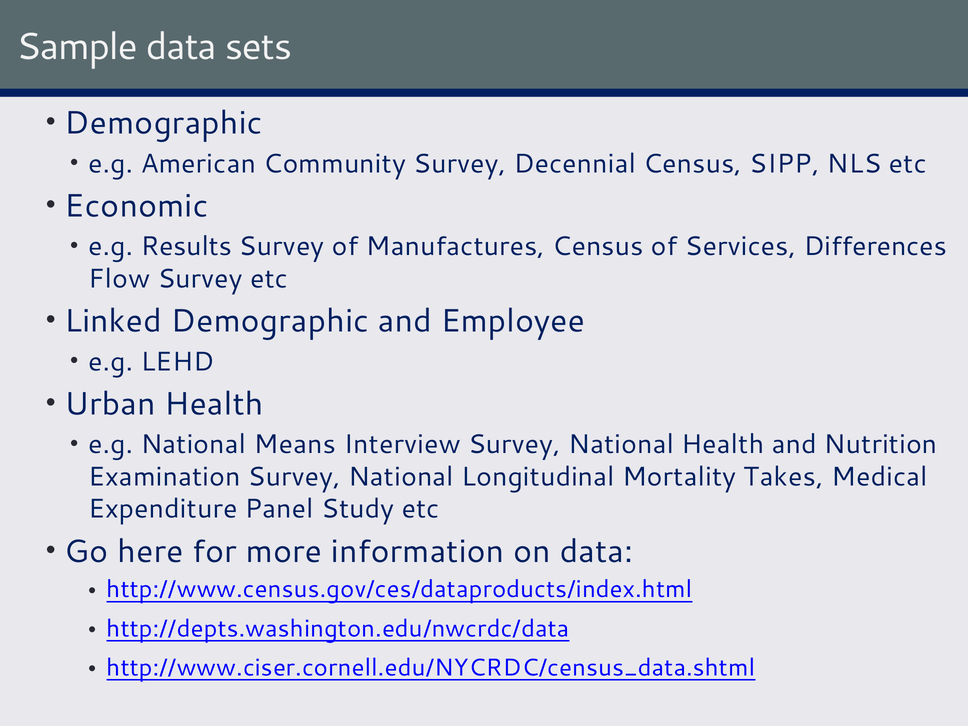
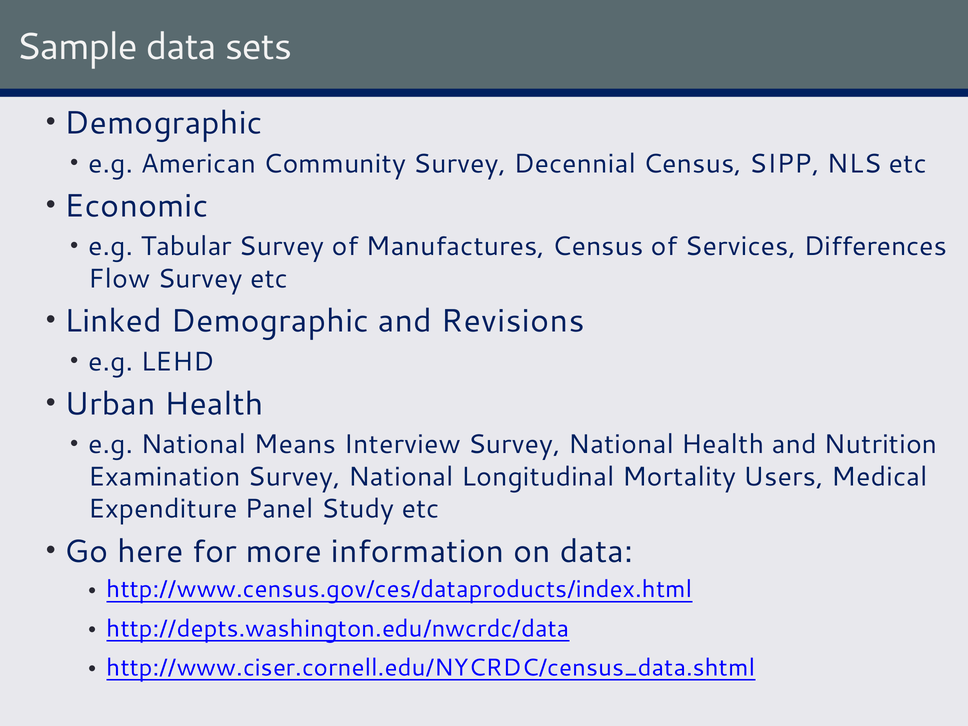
Results: Results -> Tabular (186, 247)
Employee: Employee -> Revisions (513, 321)
Takes: Takes -> Users (784, 477)
